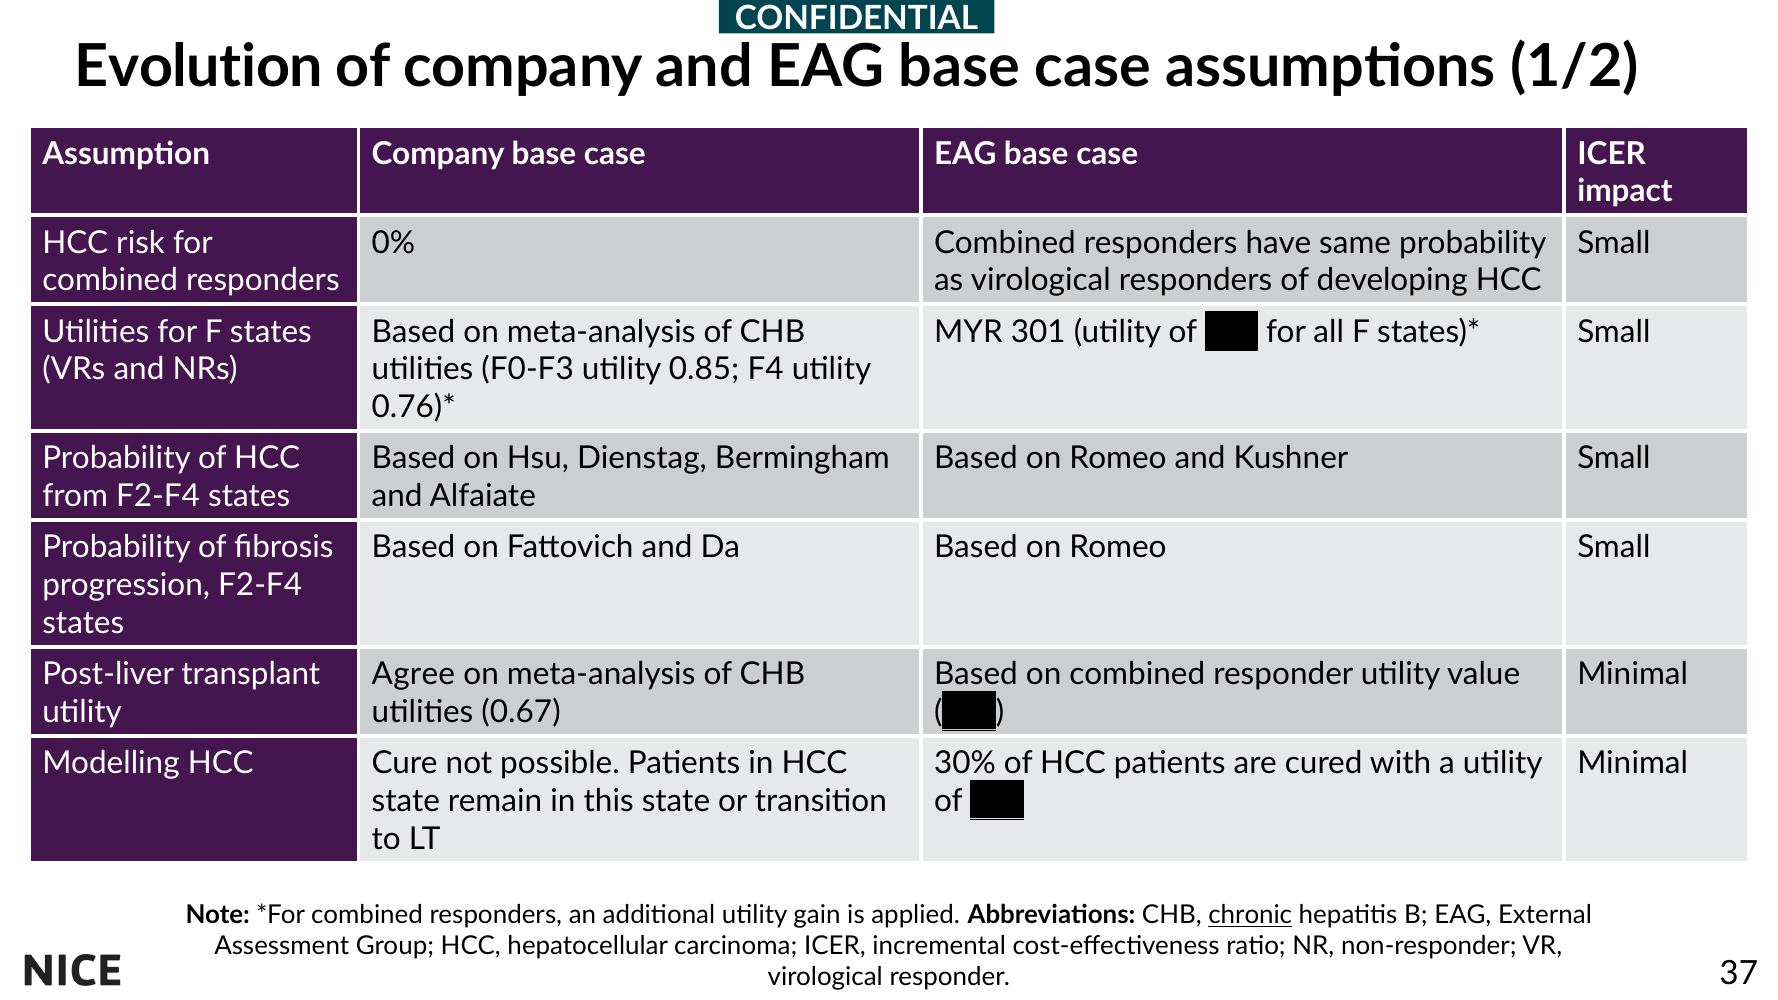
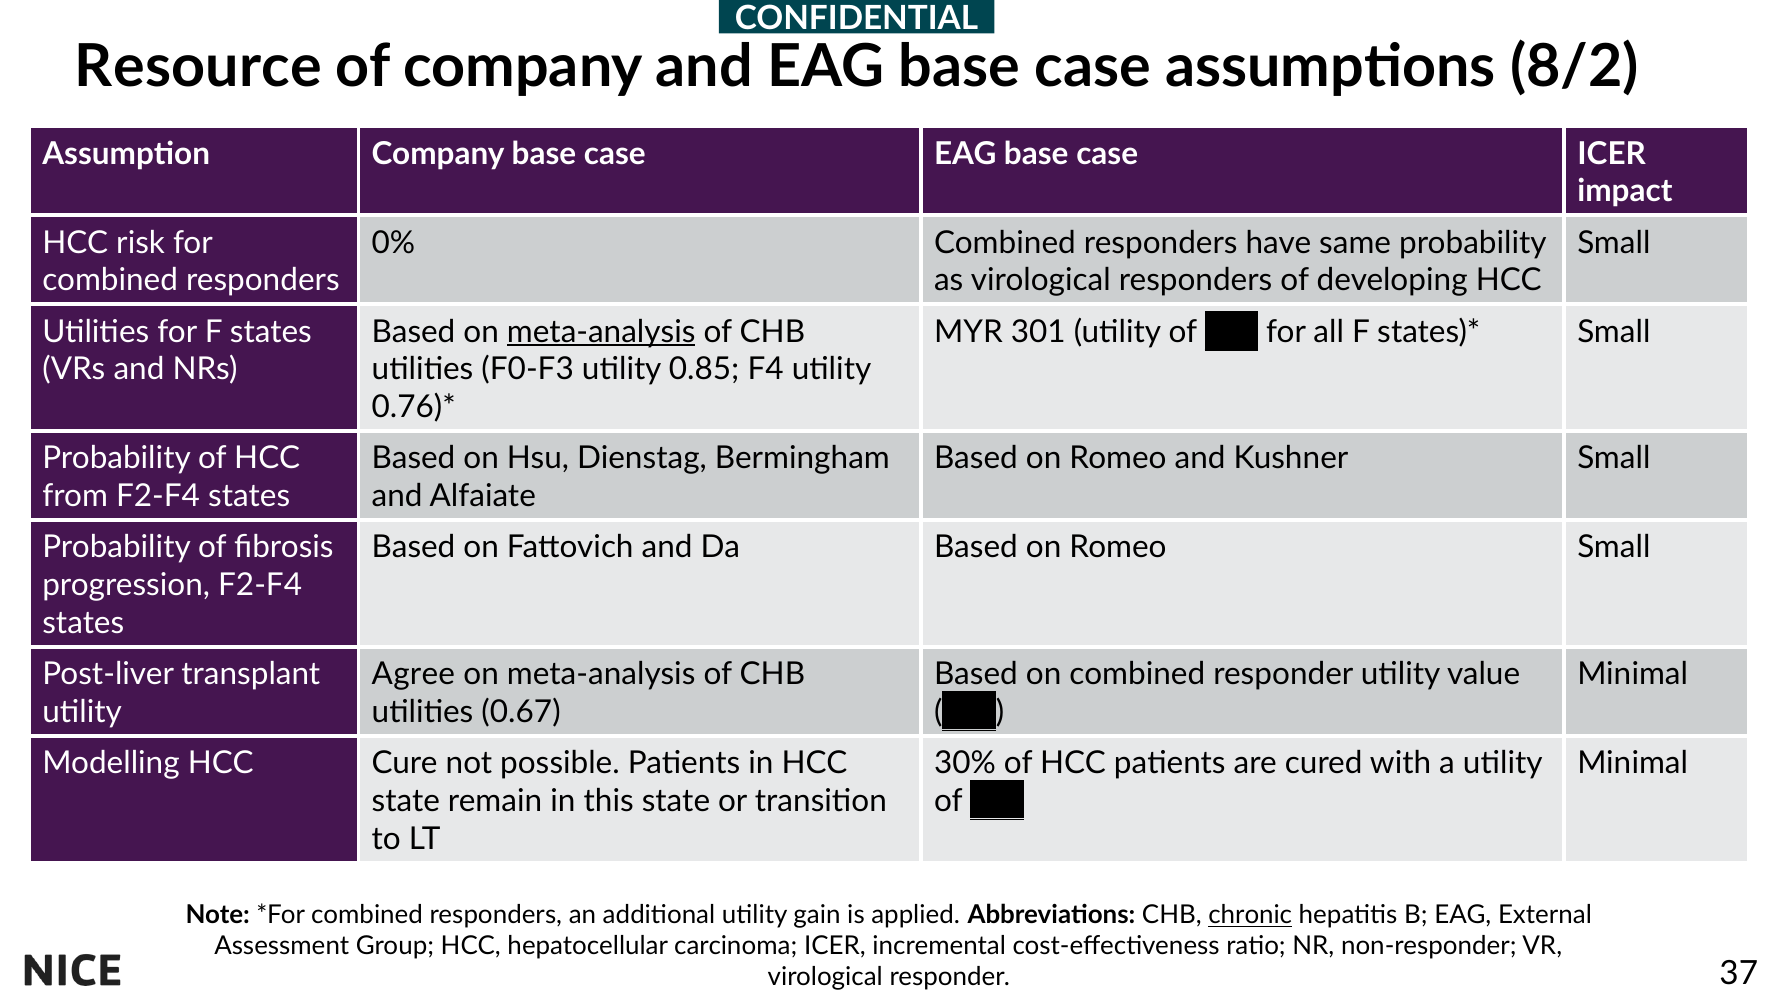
Evolution: Evolution -> Resource (198, 67)
1/2: 1/2 -> 8/2 (1575, 67)
meta-analysis underline: none -> present (601, 332)
